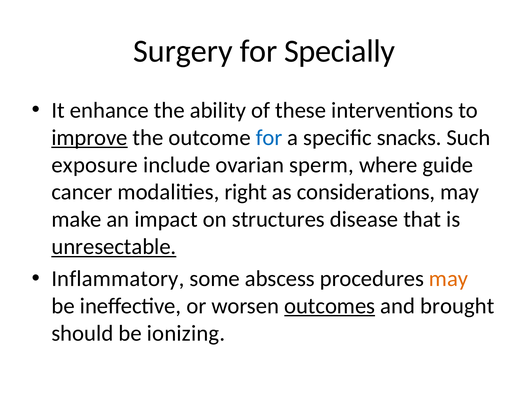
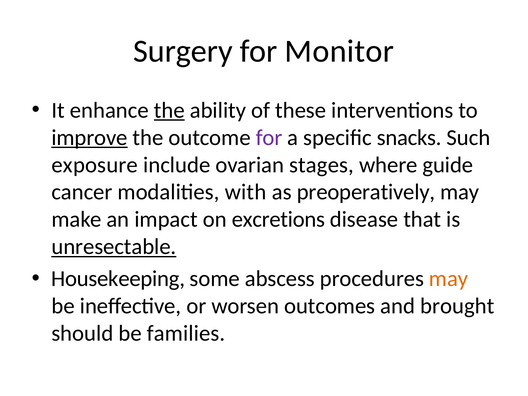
Specially: Specially -> Monitor (339, 51)
the underline: none -> present (169, 110)
for colour: blue -> purple (269, 138)
sperm: sperm -> stages (321, 165)
right: right -> with (246, 192)
considerations: considerations -> preoperatively (366, 192)
structures: structures -> excretions (278, 219)
Inflammatory: Inflammatory -> Housekeeping (118, 279)
outcomes underline: present -> none (330, 306)
ionizing: ionizing -> families (186, 333)
